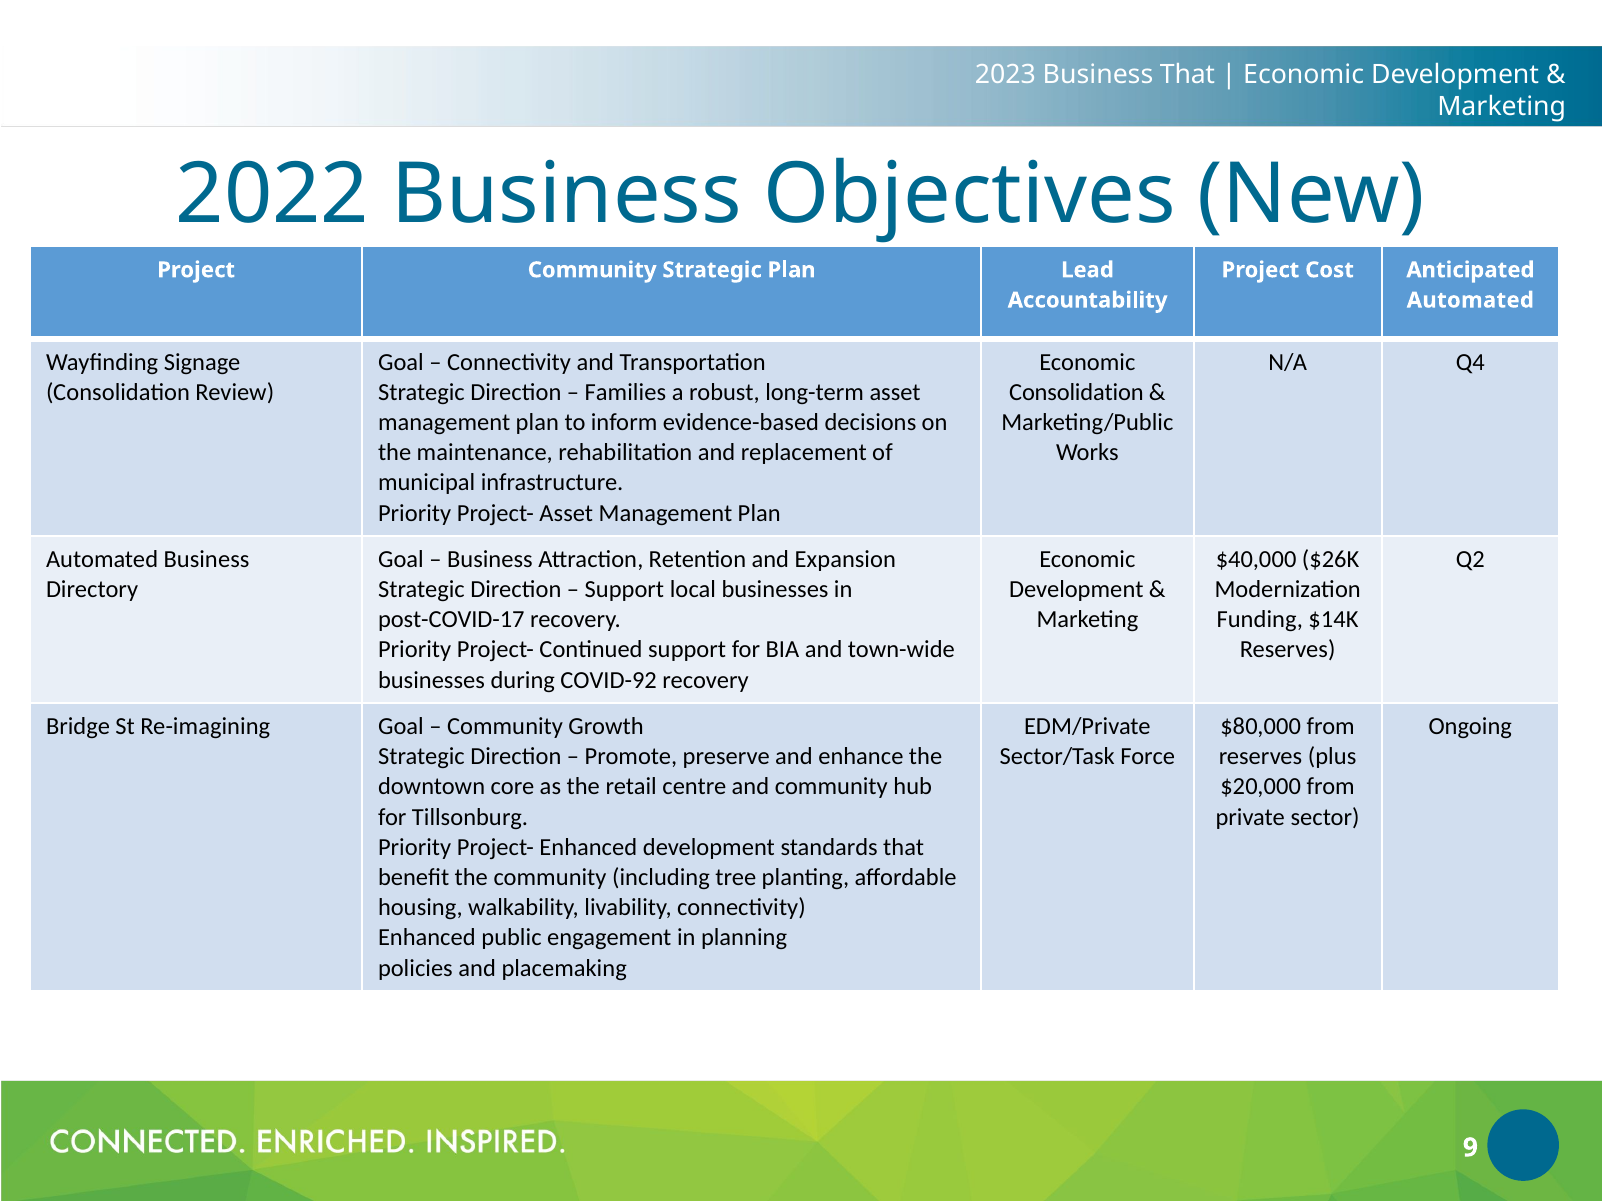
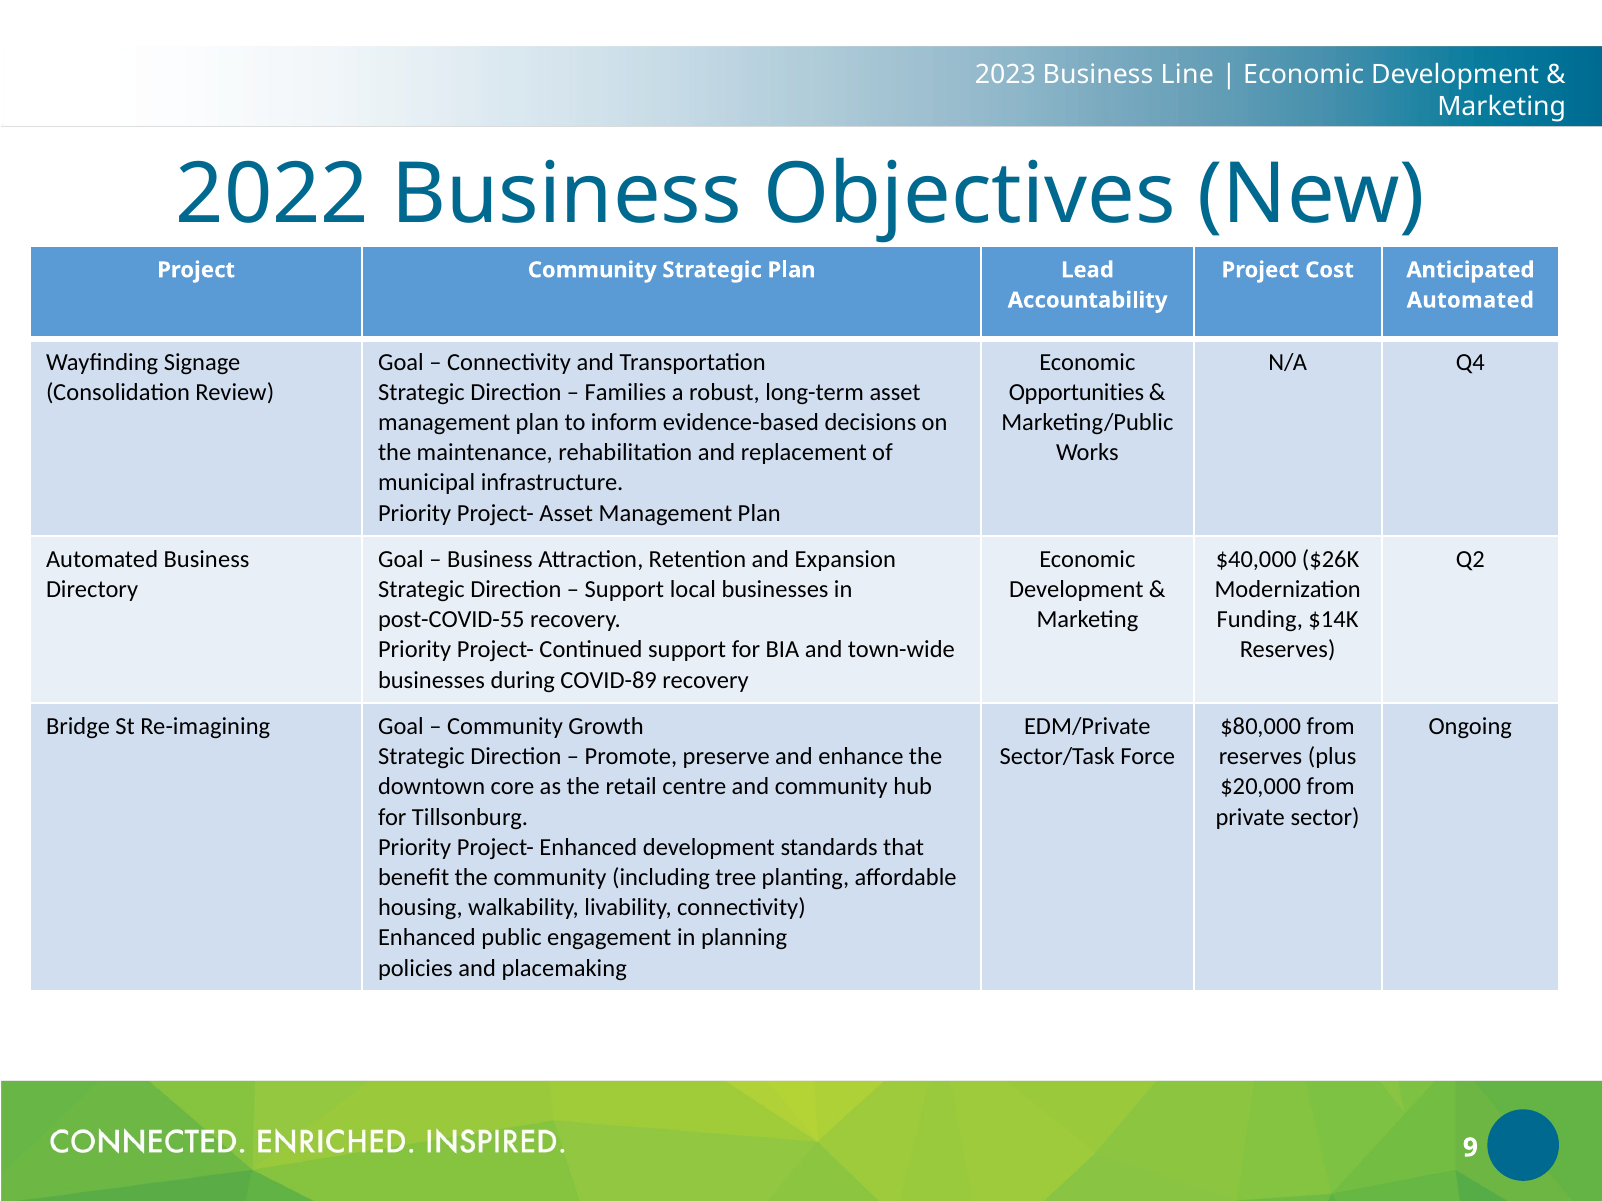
Business That: That -> Line (1187, 75)
Consolidation: Consolidation -> Opportunities (1076, 392)
post-COVID-17: post-COVID-17 -> post-COVID-55 (451, 620)
COVID-92: COVID-92 -> COVID-89 (609, 680)
